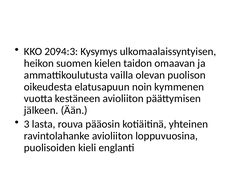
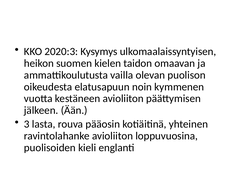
2094:3: 2094:3 -> 2020:3 (61, 52)
